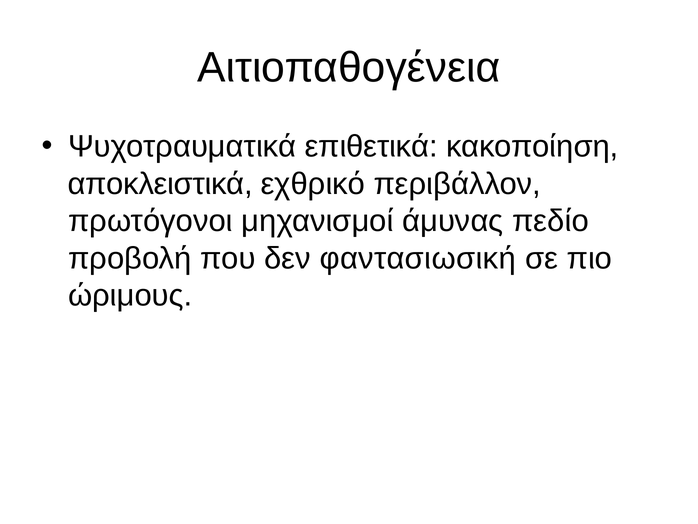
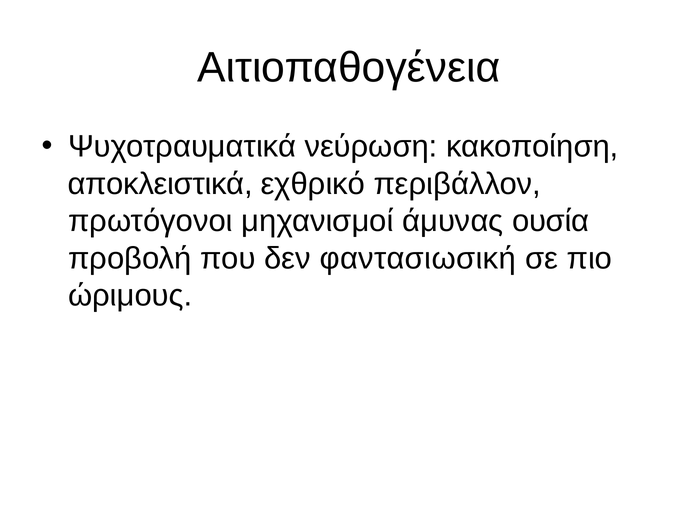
επιθετικά: επιθετικά -> νεύρωση (371, 146)
πεδίο: πεδίο -> ουσία (551, 221)
